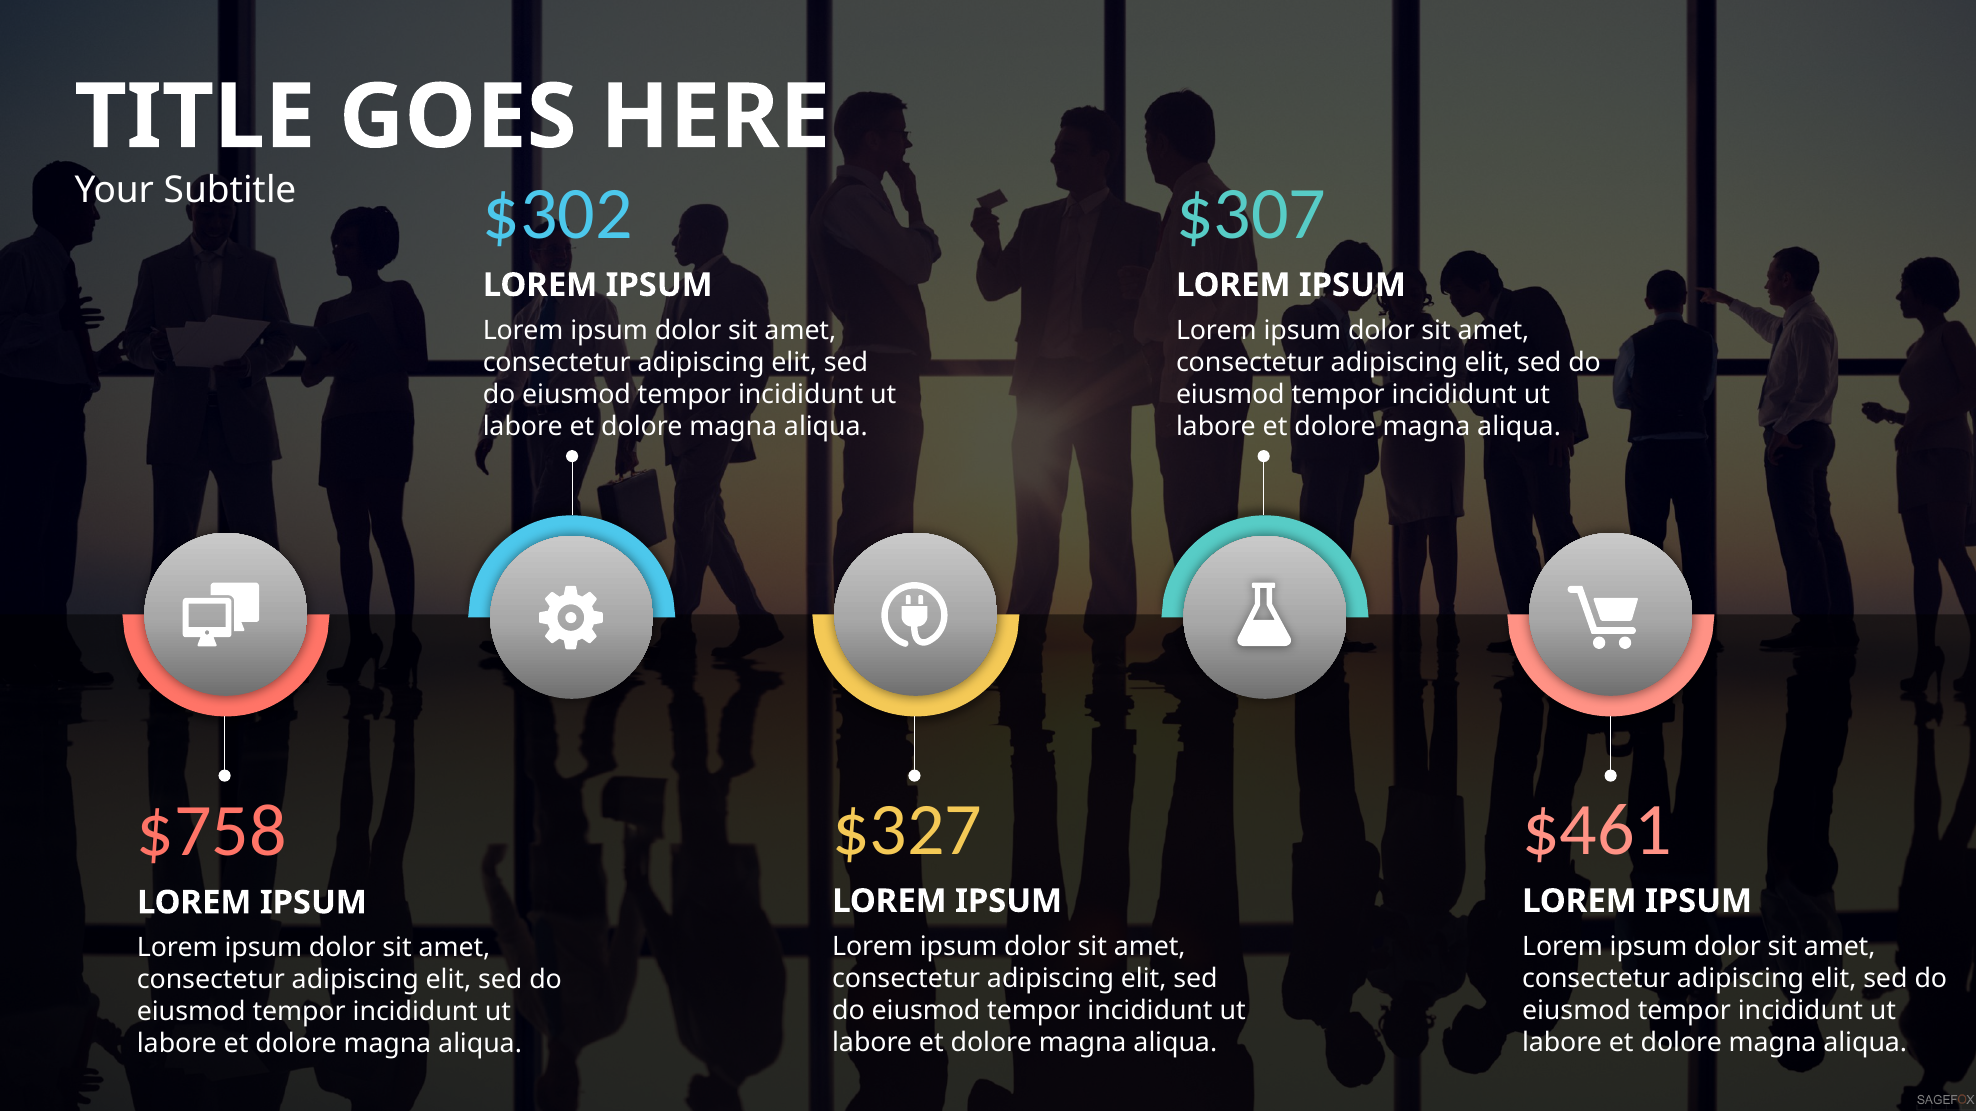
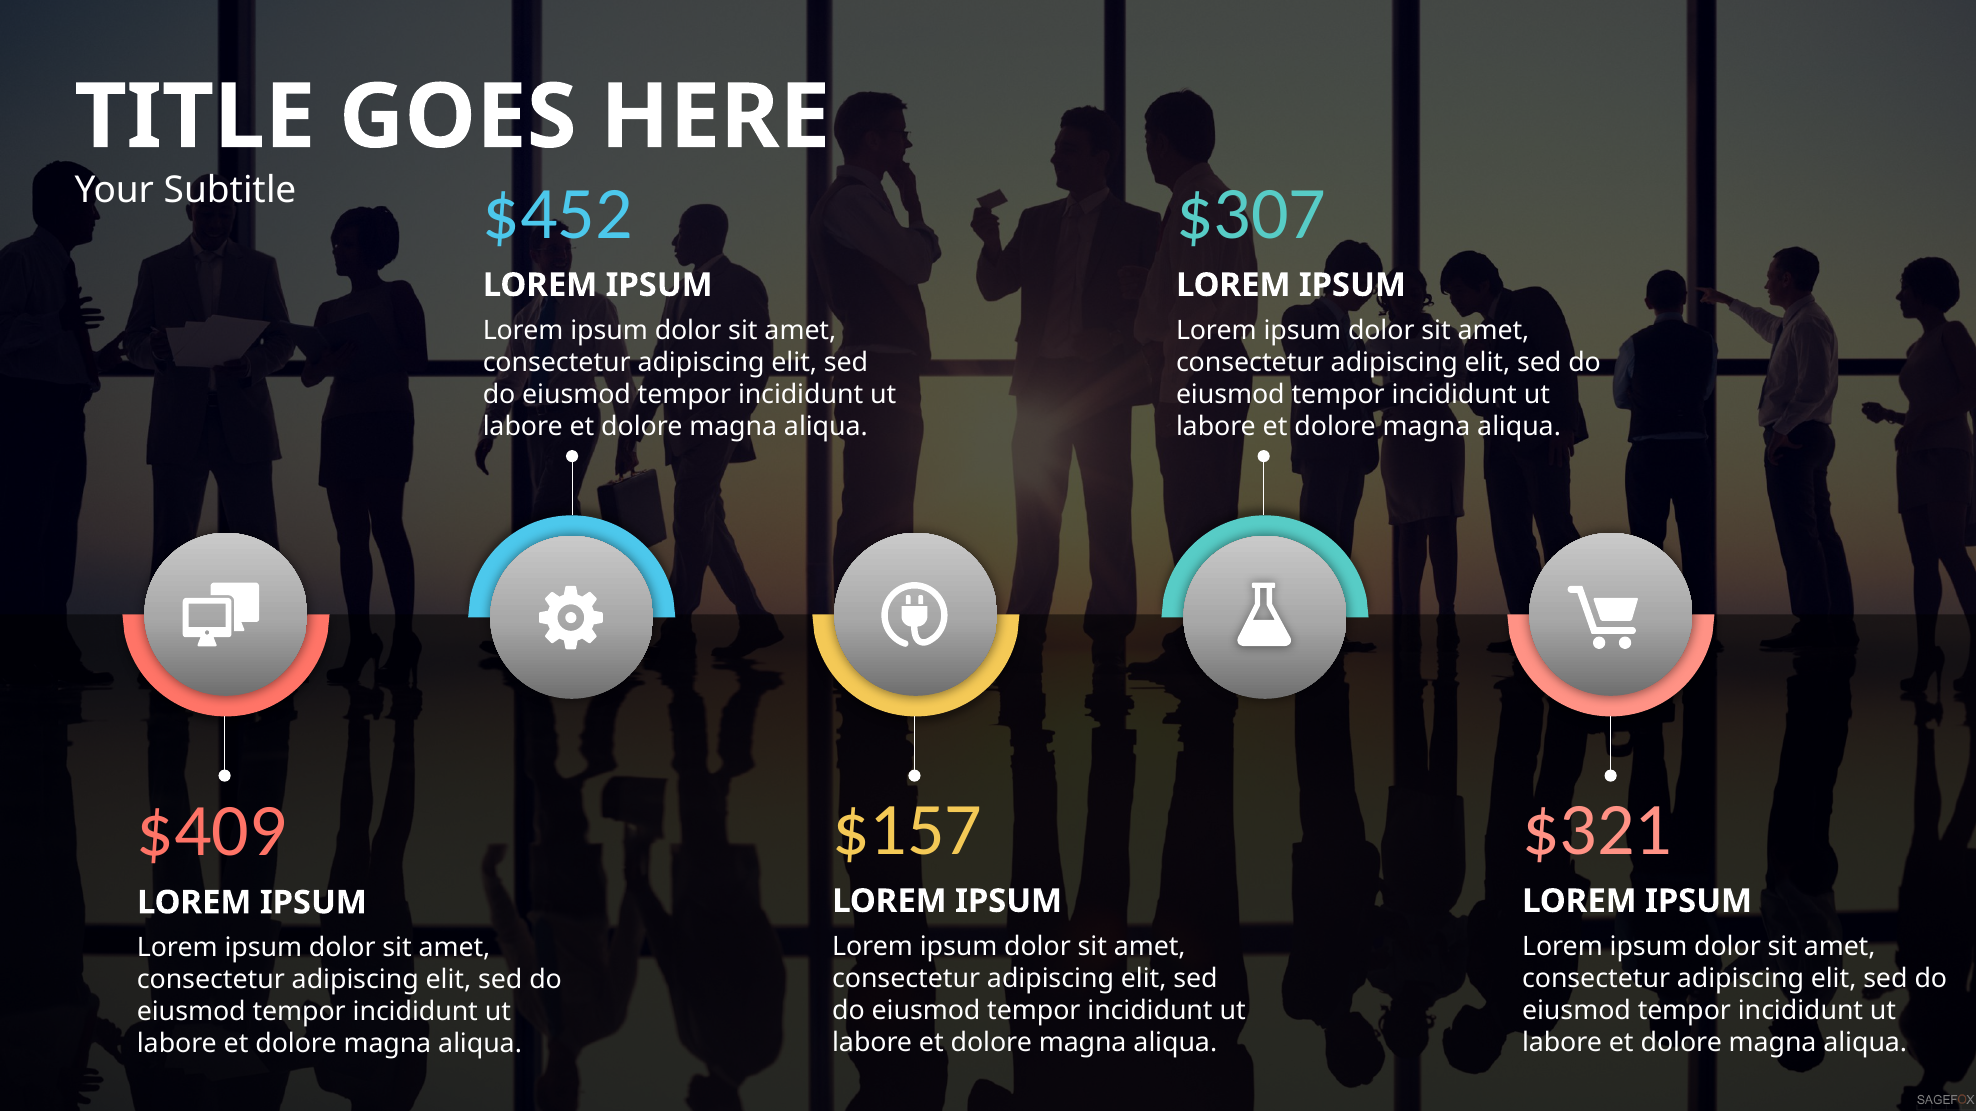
$302: $302 -> $452 (558, 214)
$327: $327 -> $157 (907, 830)
$461: $461 -> $321 (1597, 830)
$758: $758 -> $409 (212, 832)
